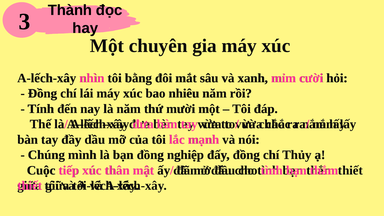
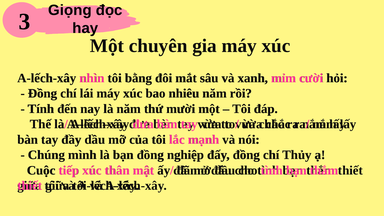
Thành: Thành -> Giọng (70, 10)
